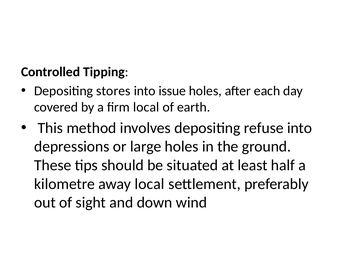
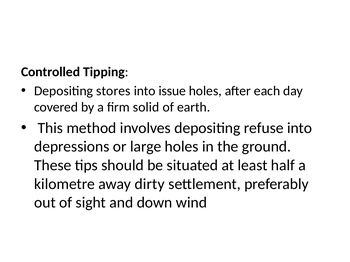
firm local: local -> solid (146, 107)
away local: local -> dirty (150, 184)
